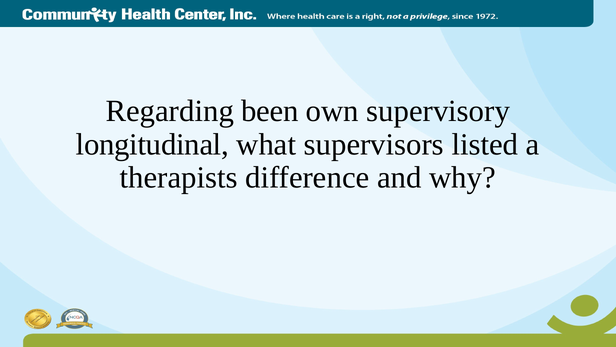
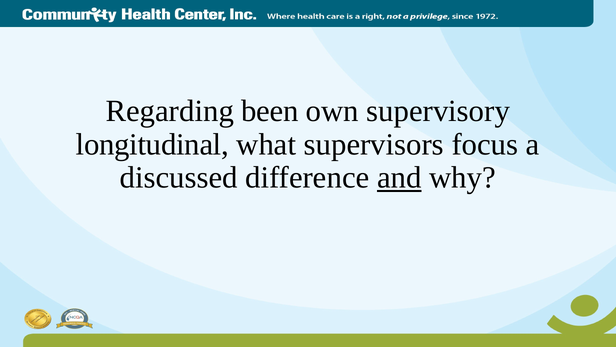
listed: listed -> focus (485, 144)
therapists: therapists -> discussed (179, 178)
and underline: none -> present (399, 178)
